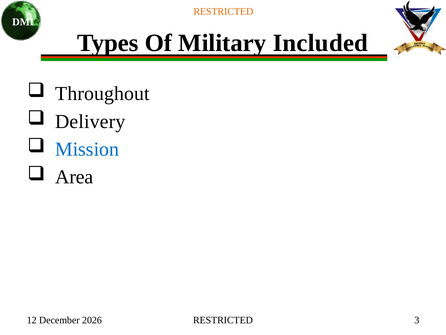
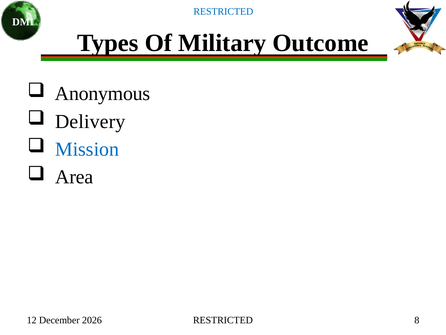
RESTRICTED colour: orange -> blue (223, 11)
Included: Included -> Outcome (321, 43)
Throughout: Throughout -> Anonymous (103, 94)
3: 3 -> 8 (417, 320)
